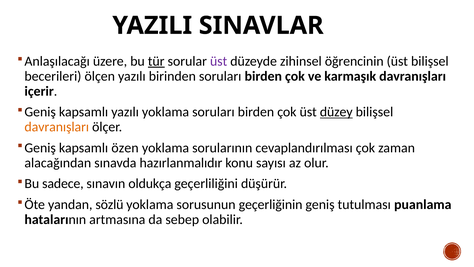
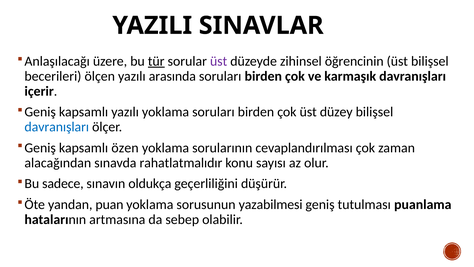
birinden: birinden -> arasında (172, 76)
düzey underline: present -> none (336, 112)
davranışları colour: orange -> blue (57, 127)
hazırlanmalıdır: hazırlanmalıdır -> rahatlatmalıdır (181, 163)
sözlü: sözlü -> puan (109, 204)
geçerliğinin: geçerliğinin -> yazabilmesi (271, 204)
